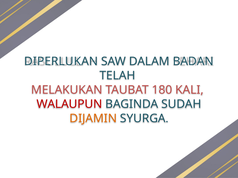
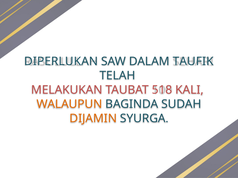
BADAN: BADAN -> TAUFIK (193, 62)
180: 180 -> 518 (162, 90)
WALAUPUN colour: red -> orange (69, 104)
